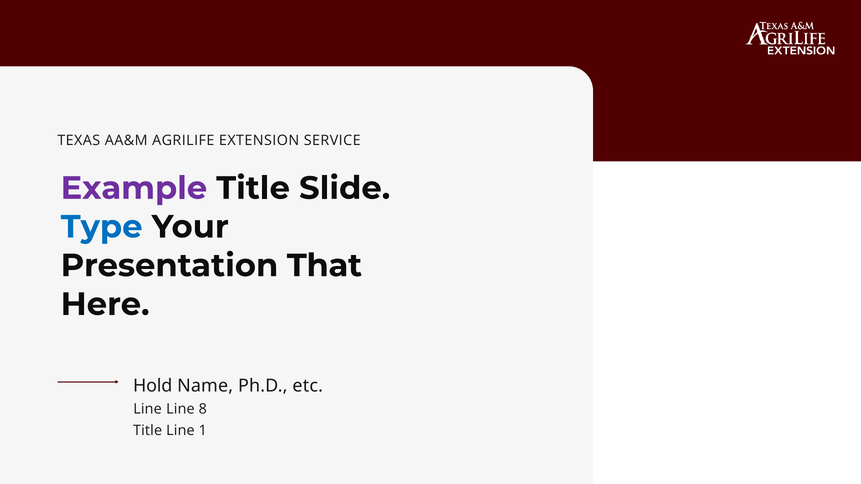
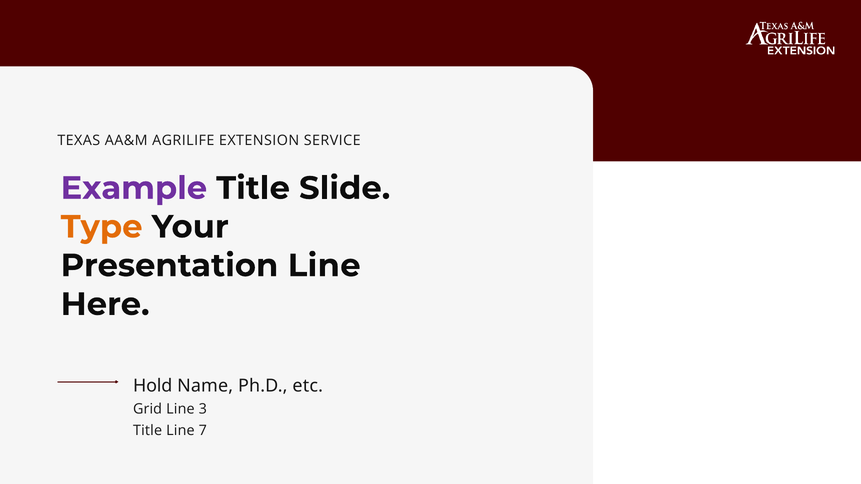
Type colour: blue -> orange (102, 227)
Presentation That: That -> Line (324, 266)
Line: Line -> Grid (148, 409)
8: 8 -> 3 (203, 409)
1: 1 -> 7 (203, 431)
